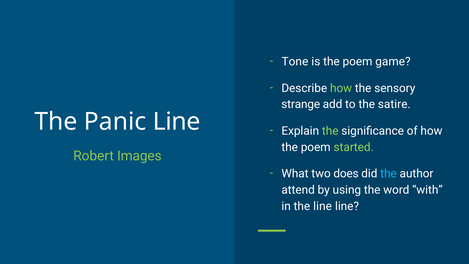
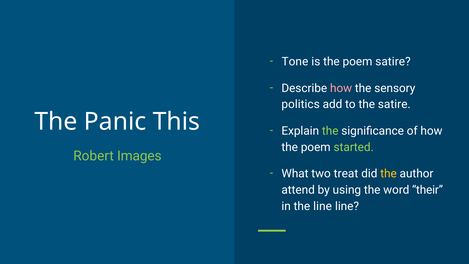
poem game: game -> satire (393, 62)
how colour: light green -> pink (341, 88)
strange: strange -> politics (301, 104)
Panic Line: Line -> This (176, 121)
does: does -> treat (346, 174)
the colour: light blue -> yellow (389, 174)
with: with -> their (427, 190)
